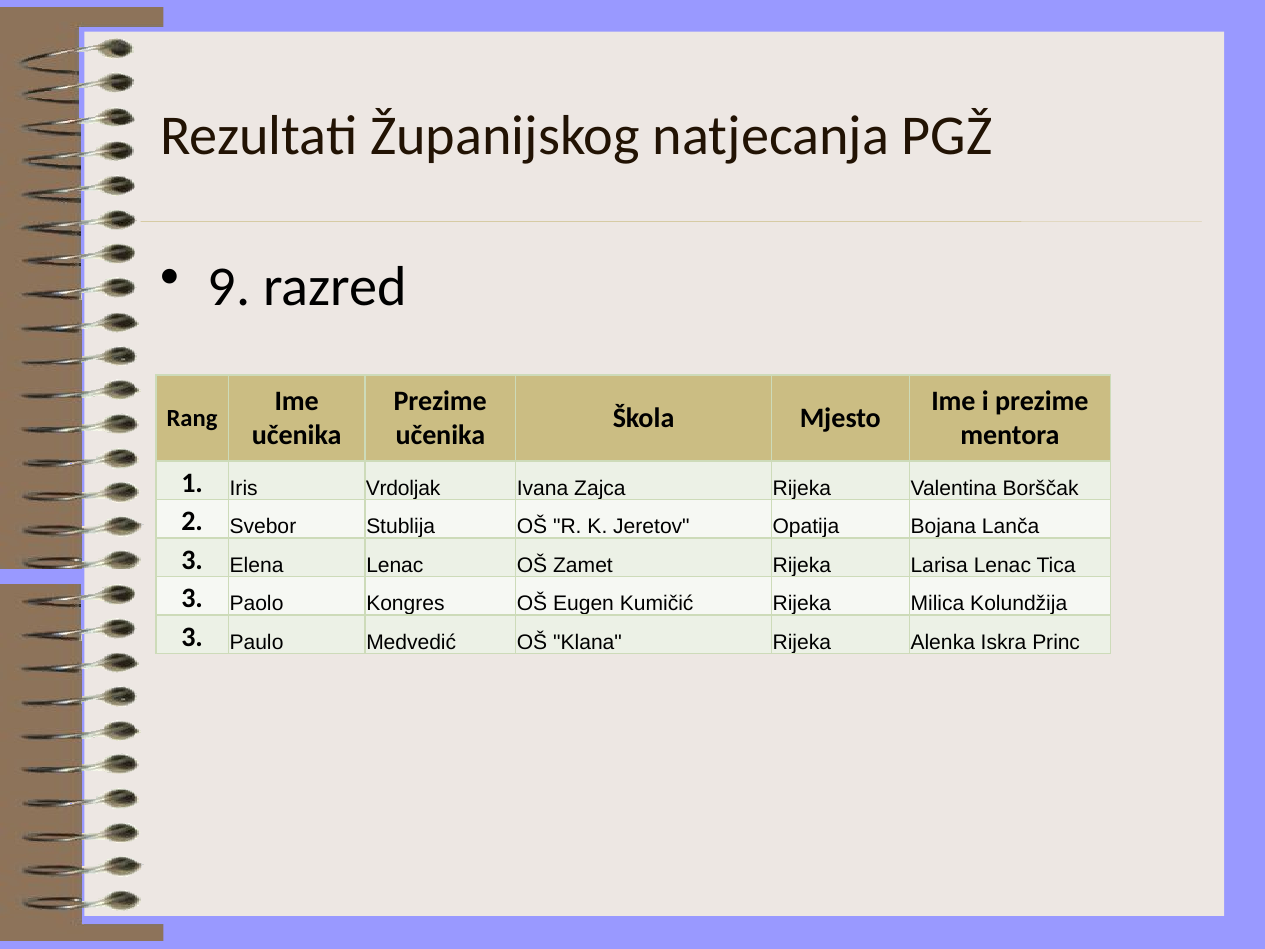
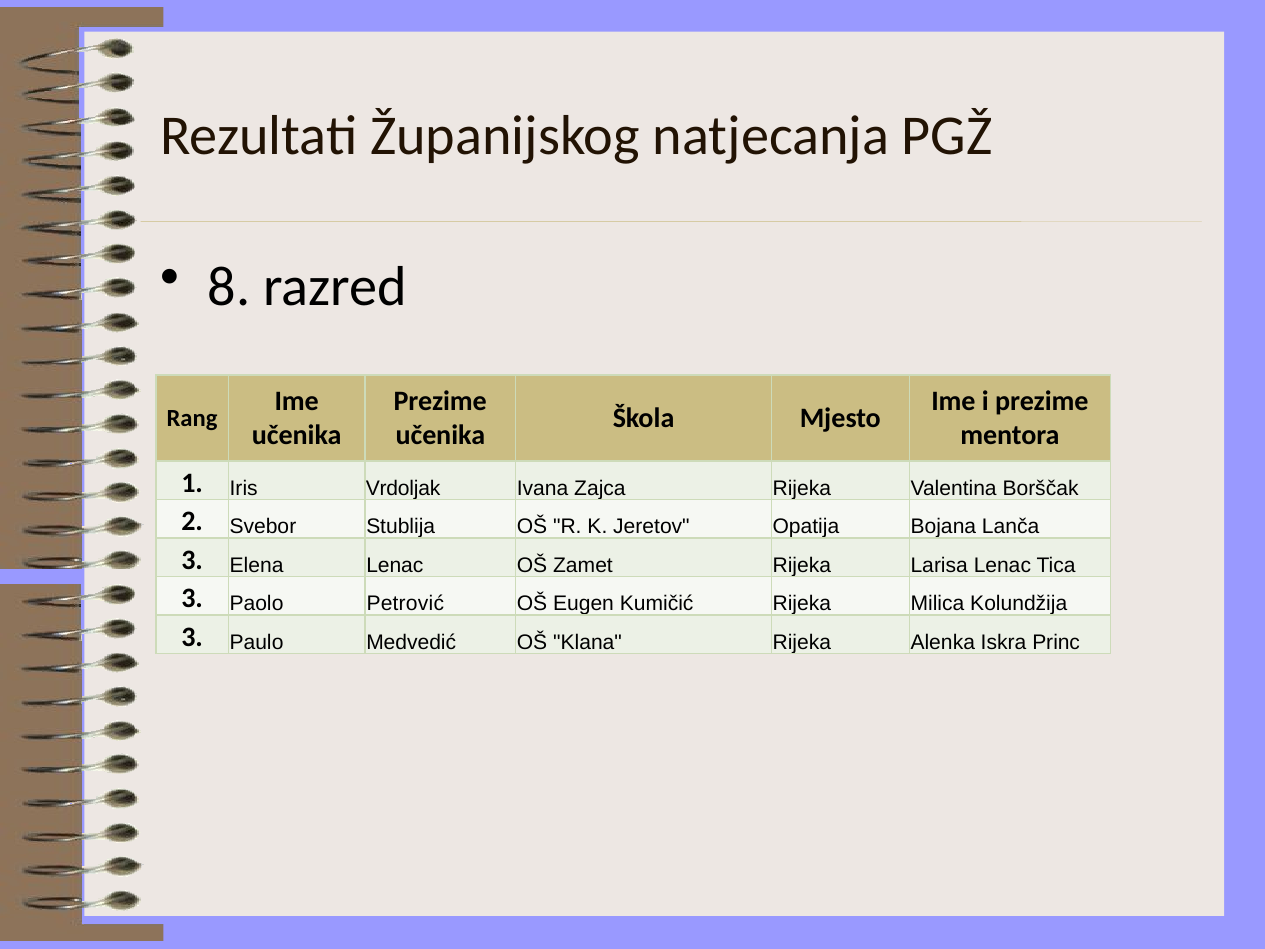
9: 9 -> 8 (229, 286)
Kongres: Kongres -> Petrović (405, 604)
